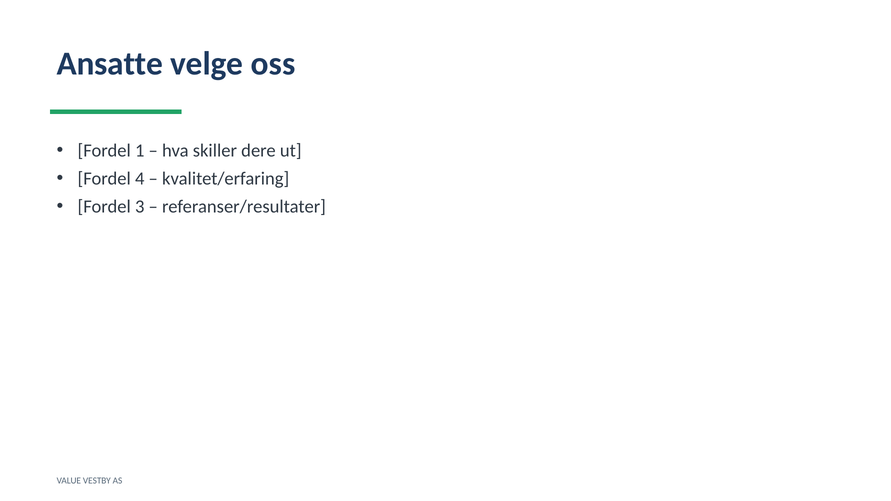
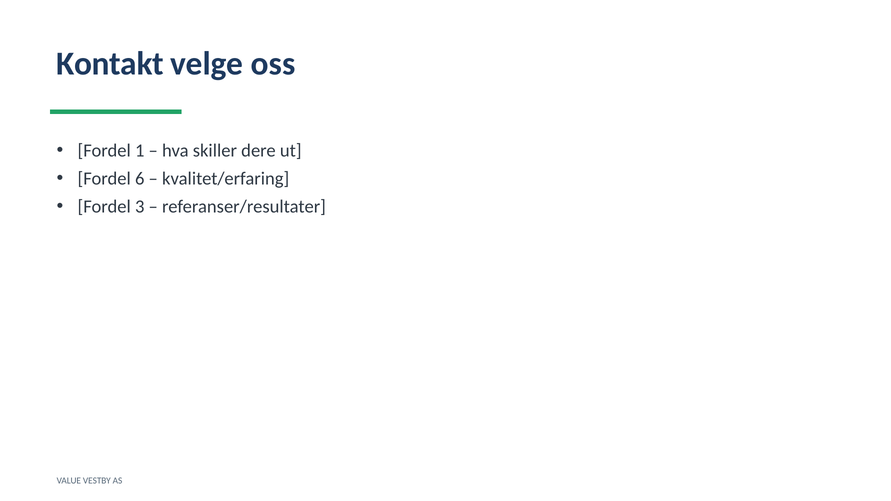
Ansatte: Ansatte -> Kontakt (110, 64)
4: 4 -> 6 (140, 179)
